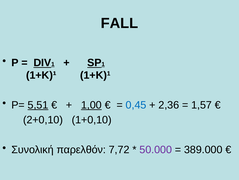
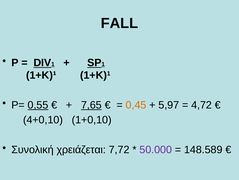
5,51: 5,51 -> 0,55 (38, 105)
1,00: 1,00 -> 7,65 (91, 105)
0,45 colour: blue -> orange (136, 105)
2,36: 2,36 -> 5,97 (169, 105)
1,57: 1,57 -> 4,72 (202, 105)
2+0,10: 2+0,10 -> 4+0,10 (43, 119)
παρελθόν: παρελθόν -> χρειάζεται (81, 149)
389.000: 389.000 -> 148.589 (203, 149)
